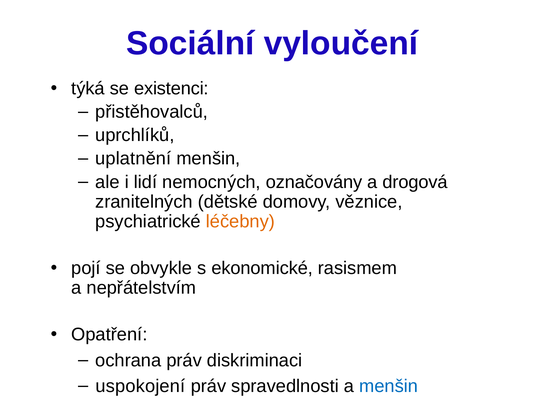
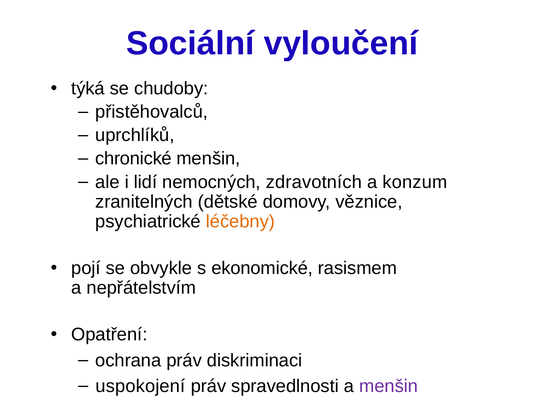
existenci: existenci -> chudoby (171, 89)
uplatnění: uplatnění -> chronické (133, 159)
označovány: označovány -> zdravotních (314, 182)
drogová: drogová -> konzum (415, 182)
menšin colour: blue -> purple (389, 386)
